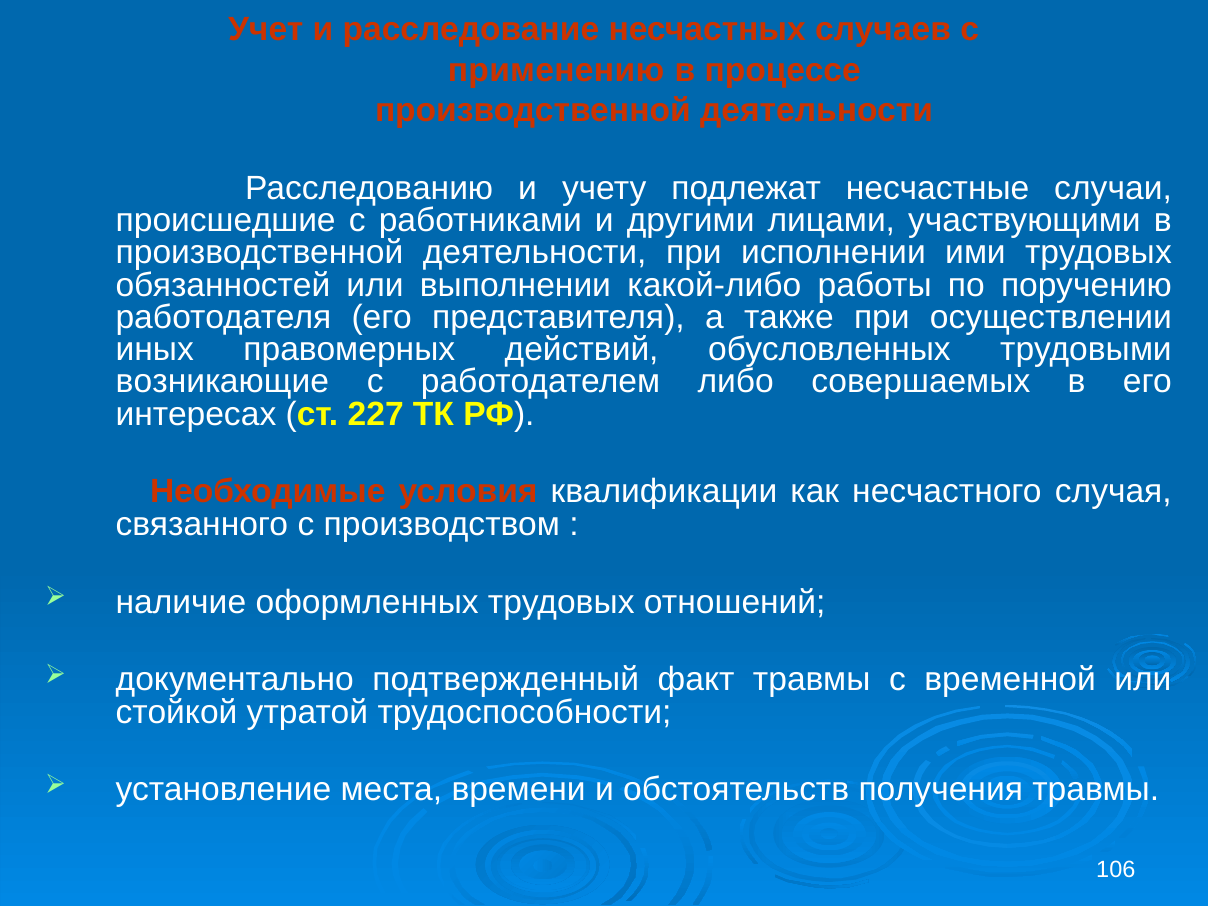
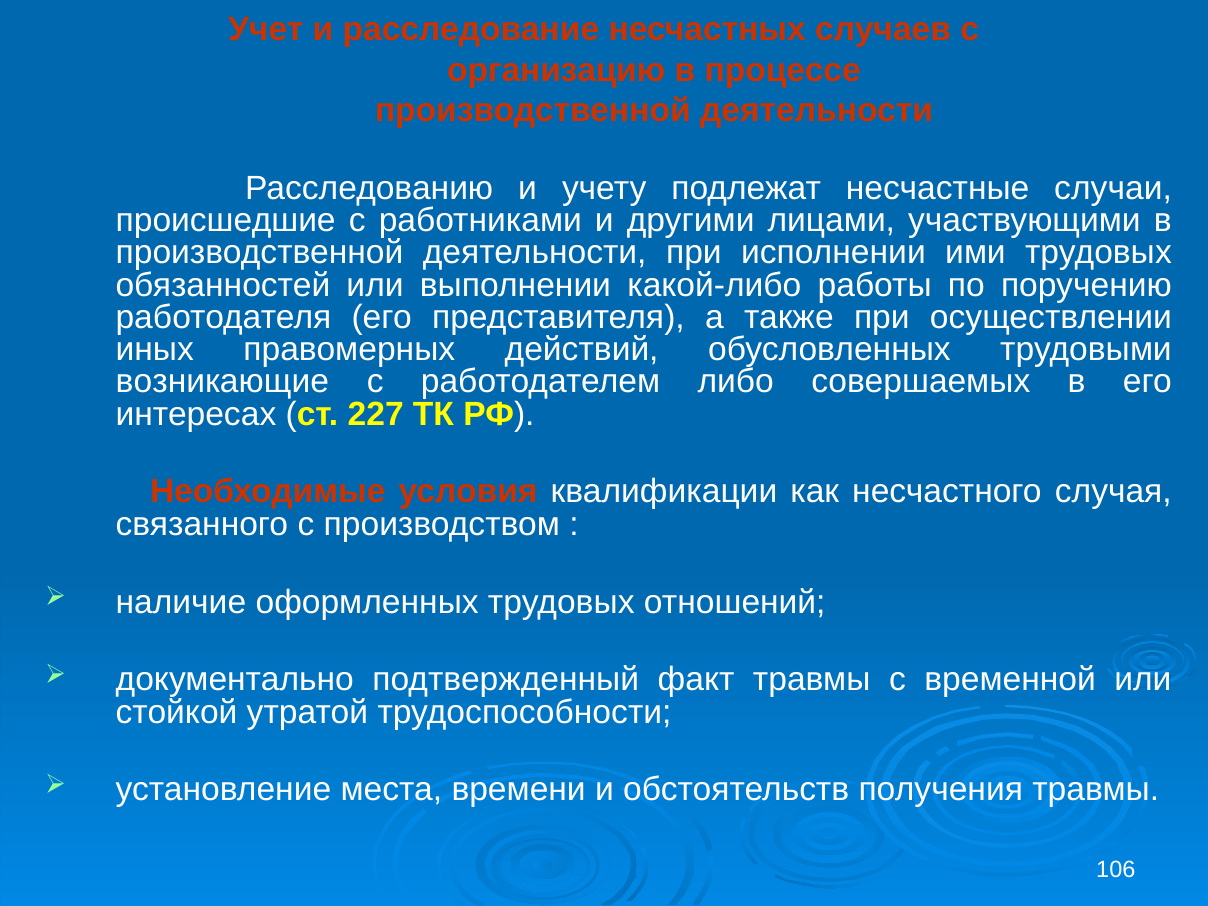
применению: применению -> организацию (556, 70)
